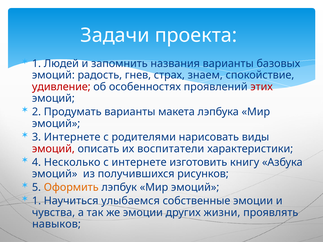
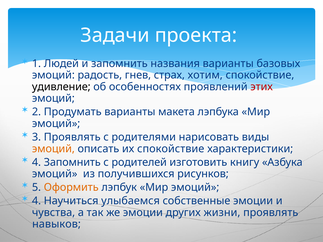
знаем: знаем -> хотим (205, 75)
удивление colour: red -> black (61, 87)
3 Интернете: Интернете -> Проявлять (72, 137)
эмоций colour: red -> orange (53, 149)
их воспитатели: воспитатели -> спокойствие (171, 149)
4 Несколько: Несколько -> Запомнить (72, 162)
с интернете: интернете -> родителей (139, 162)
1: 1 -> 4 (37, 201)
